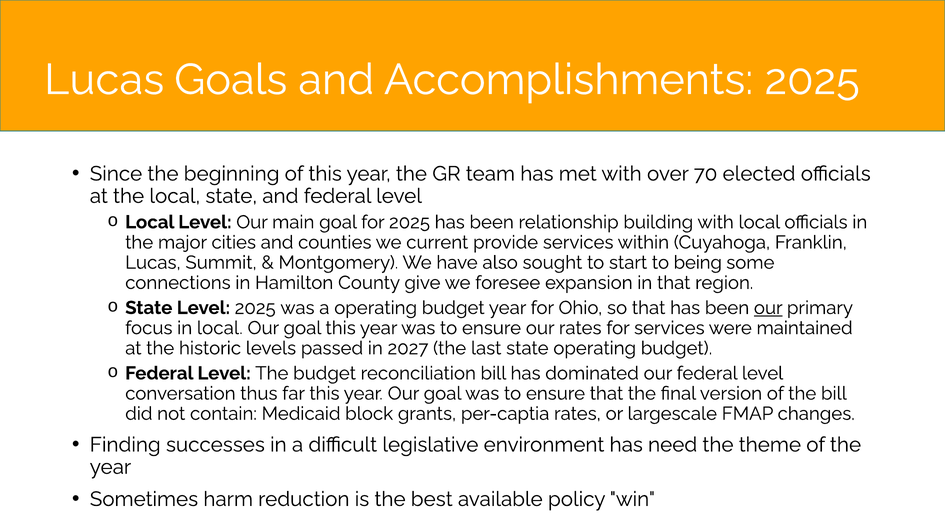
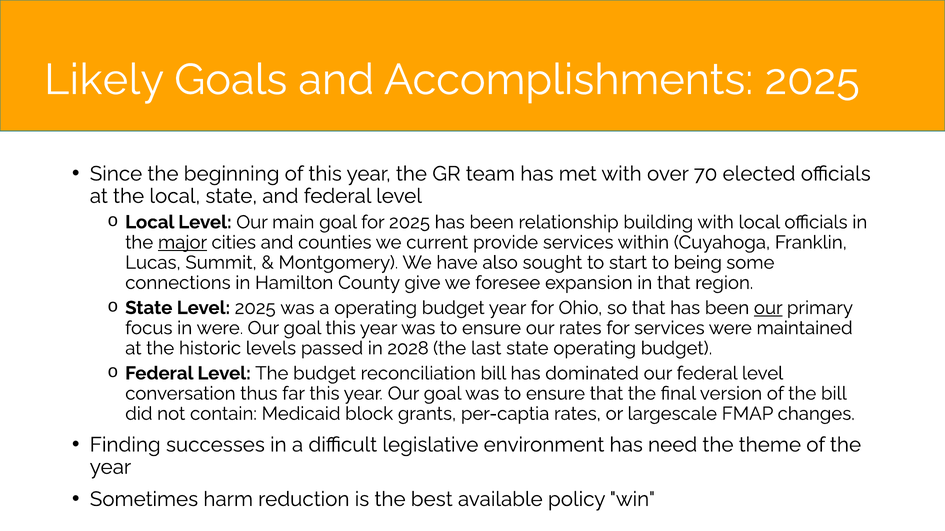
Lucas: Lucas -> Likely (104, 80)
major underline: none -> present (183, 243)
in local: local -> were (220, 328)
2027: 2027 -> 2028 (408, 349)
